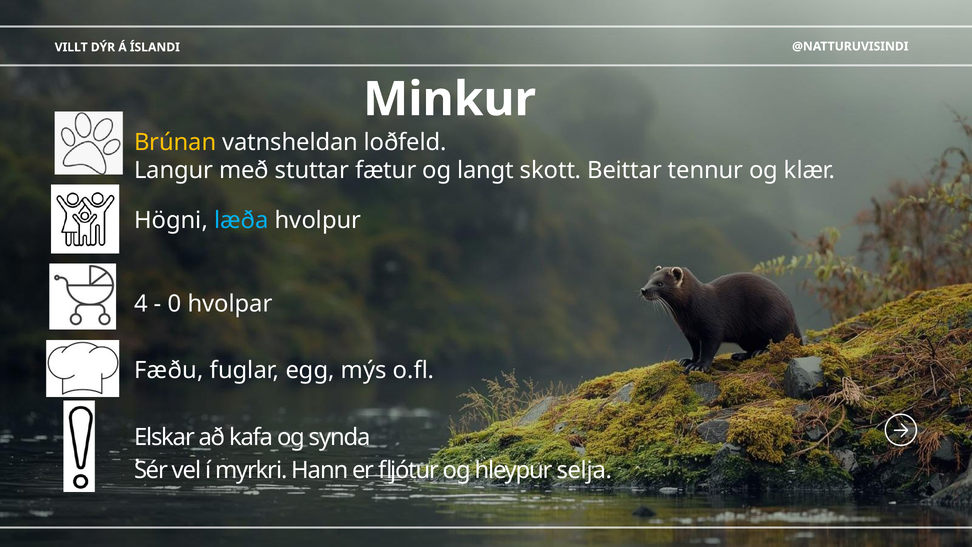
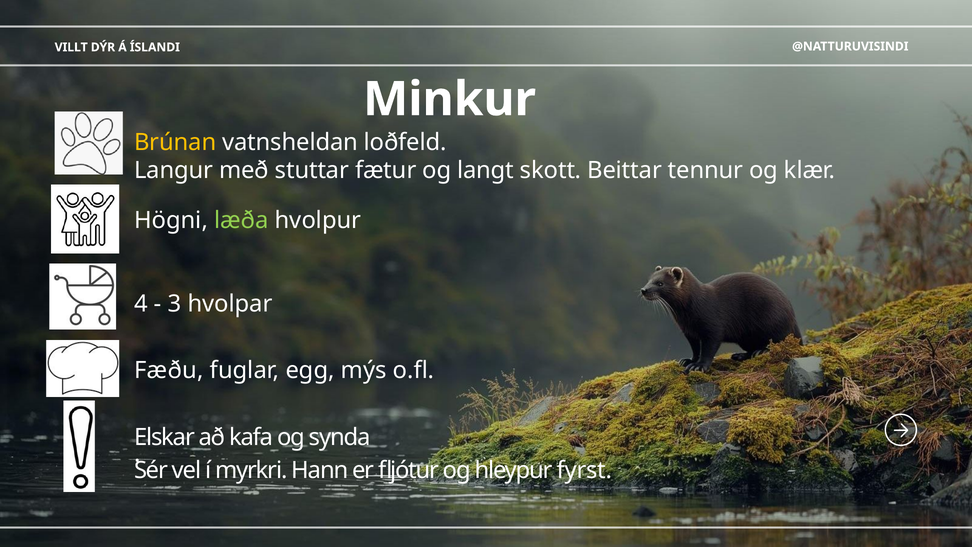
læða colour: light blue -> light green (241, 220)
0: 0 -> 3 (175, 304)
selja: selja -> fyrst (584, 470)
